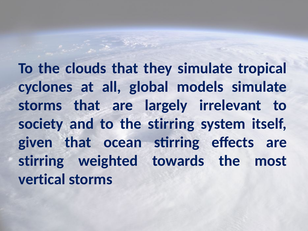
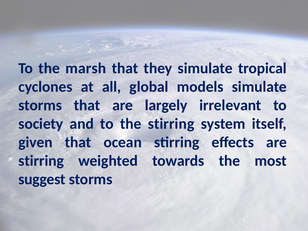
clouds: clouds -> marsh (86, 68)
vertical: vertical -> suggest (42, 179)
